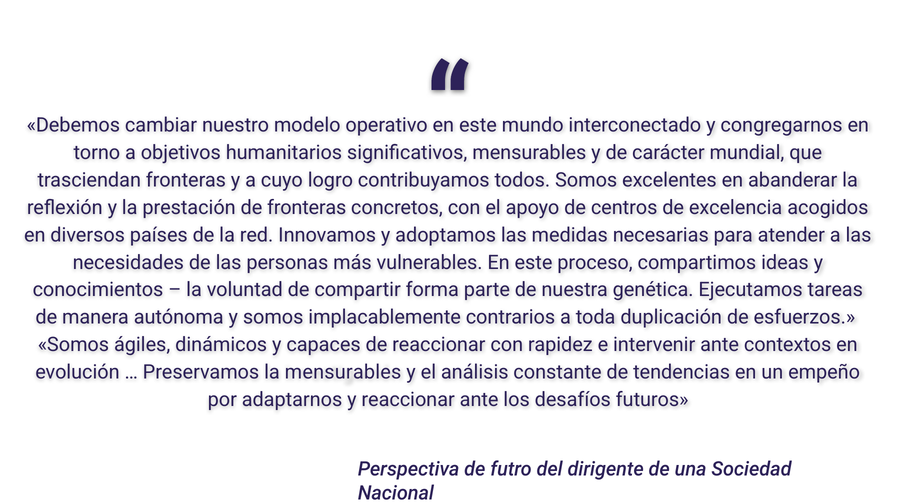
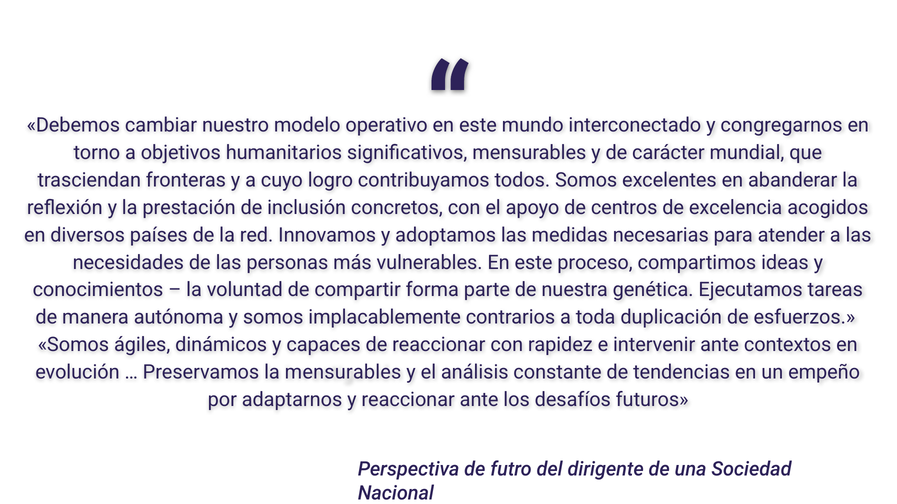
de fronteras: fronteras -> inclusión (307, 208)
